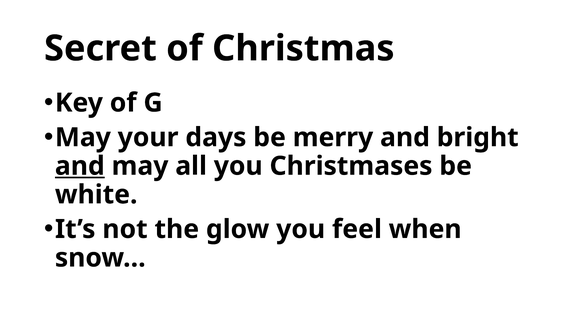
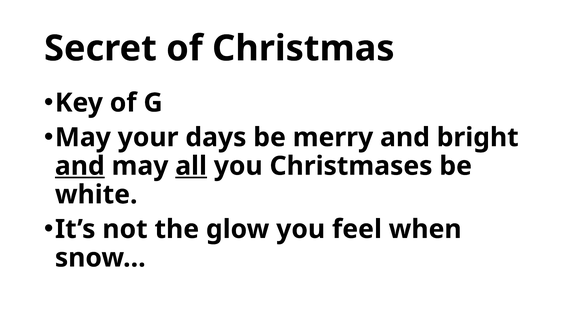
all underline: none -> present (191, 166)
